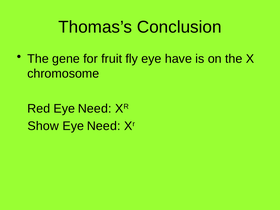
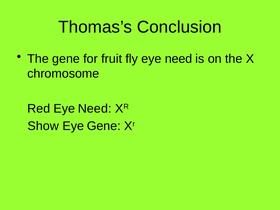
fly eye have: have -> need (178, 59)
Need: Need -> Gene (104, 126)
